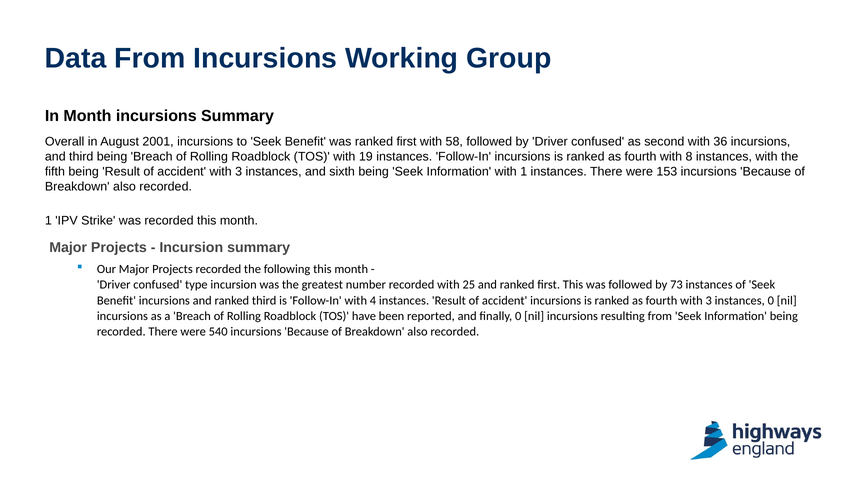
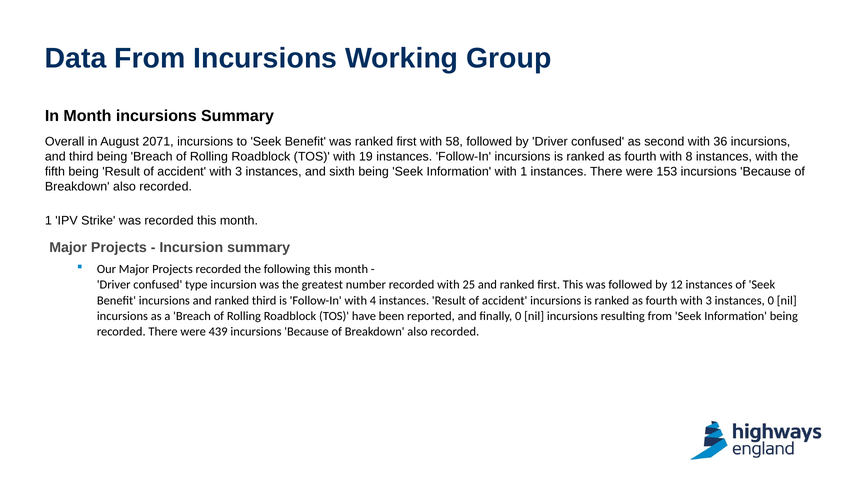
2001: 2001 -> 2071 (158, 142)
73: 73 -> 12 (676, 285)
540: 540 -> 439 (218, 332)
